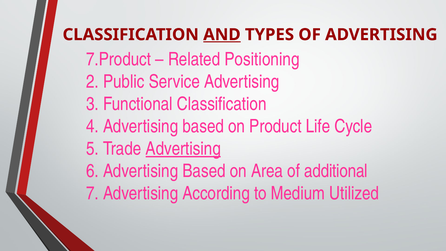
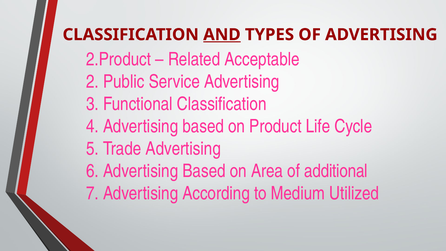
7.Product: 7.Product -> 2.Product (119, 59)
Positioning: Positioning -> Acceptable (262, 59)
Advertising underline: present -> none (183, 149)
